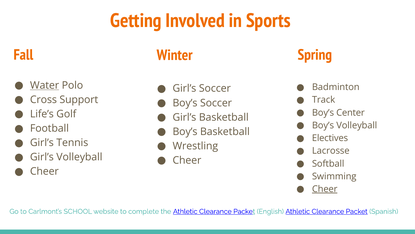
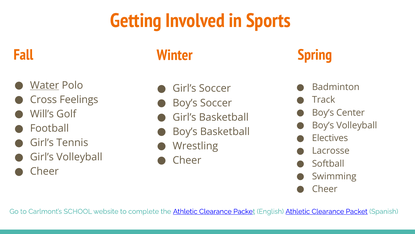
Support: Support -> Feelings (79, 99)
Life’s: Life’s -> Will’s (42, 114)
Cheer underline: present -> none (325, 189)
